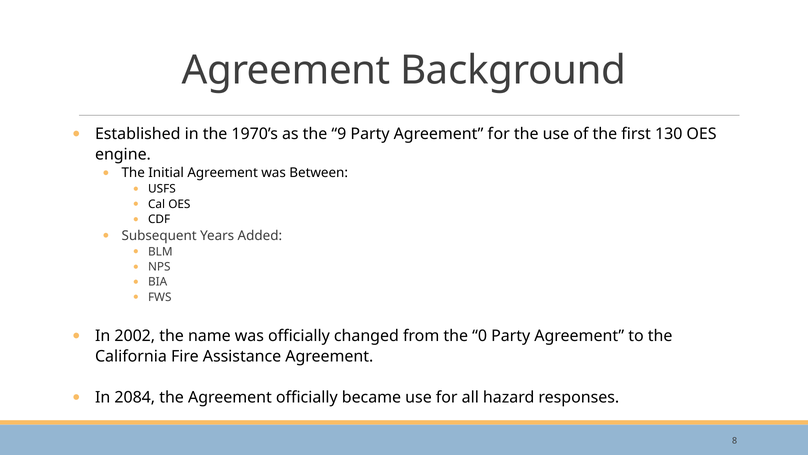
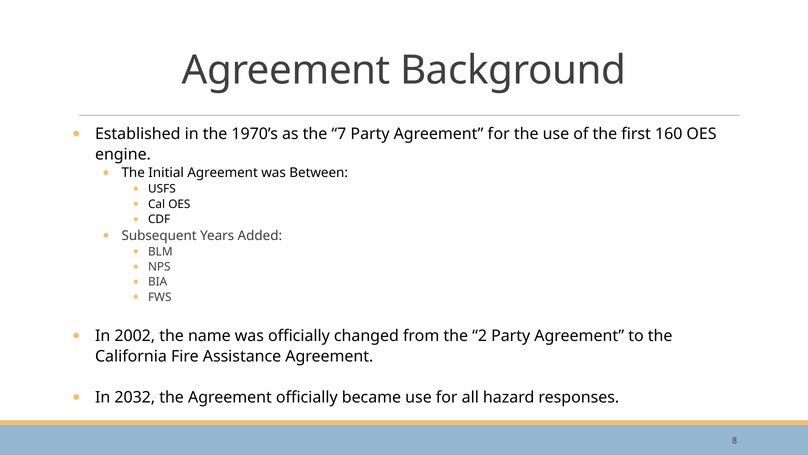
9: 9 -> 7 (339, 134)
130: 130 -> 160 (669, 134)
0: 0 -> 2 (480, 336)
2084: 2084 -> 2032 (135, 397)
